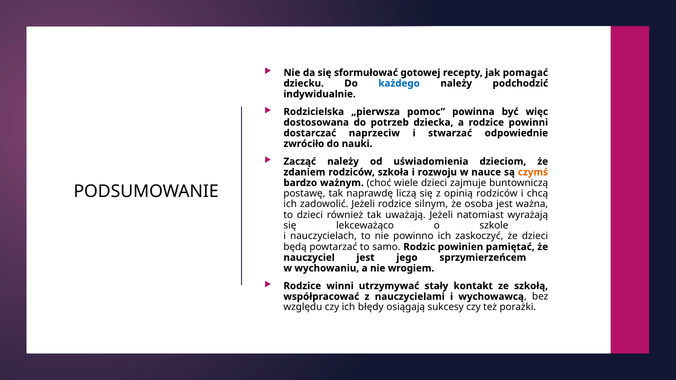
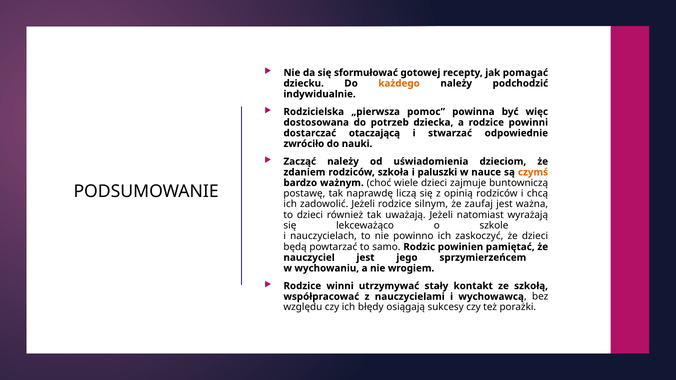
każdego colour: blue -> orange (399, 83)
naprzeciw: naprzeciw -> otaczającą (374, 133)
rozwoju: rozwoju -> paluszki (437, 172)
osoba: osoba -> zaufaj (479, 204)
